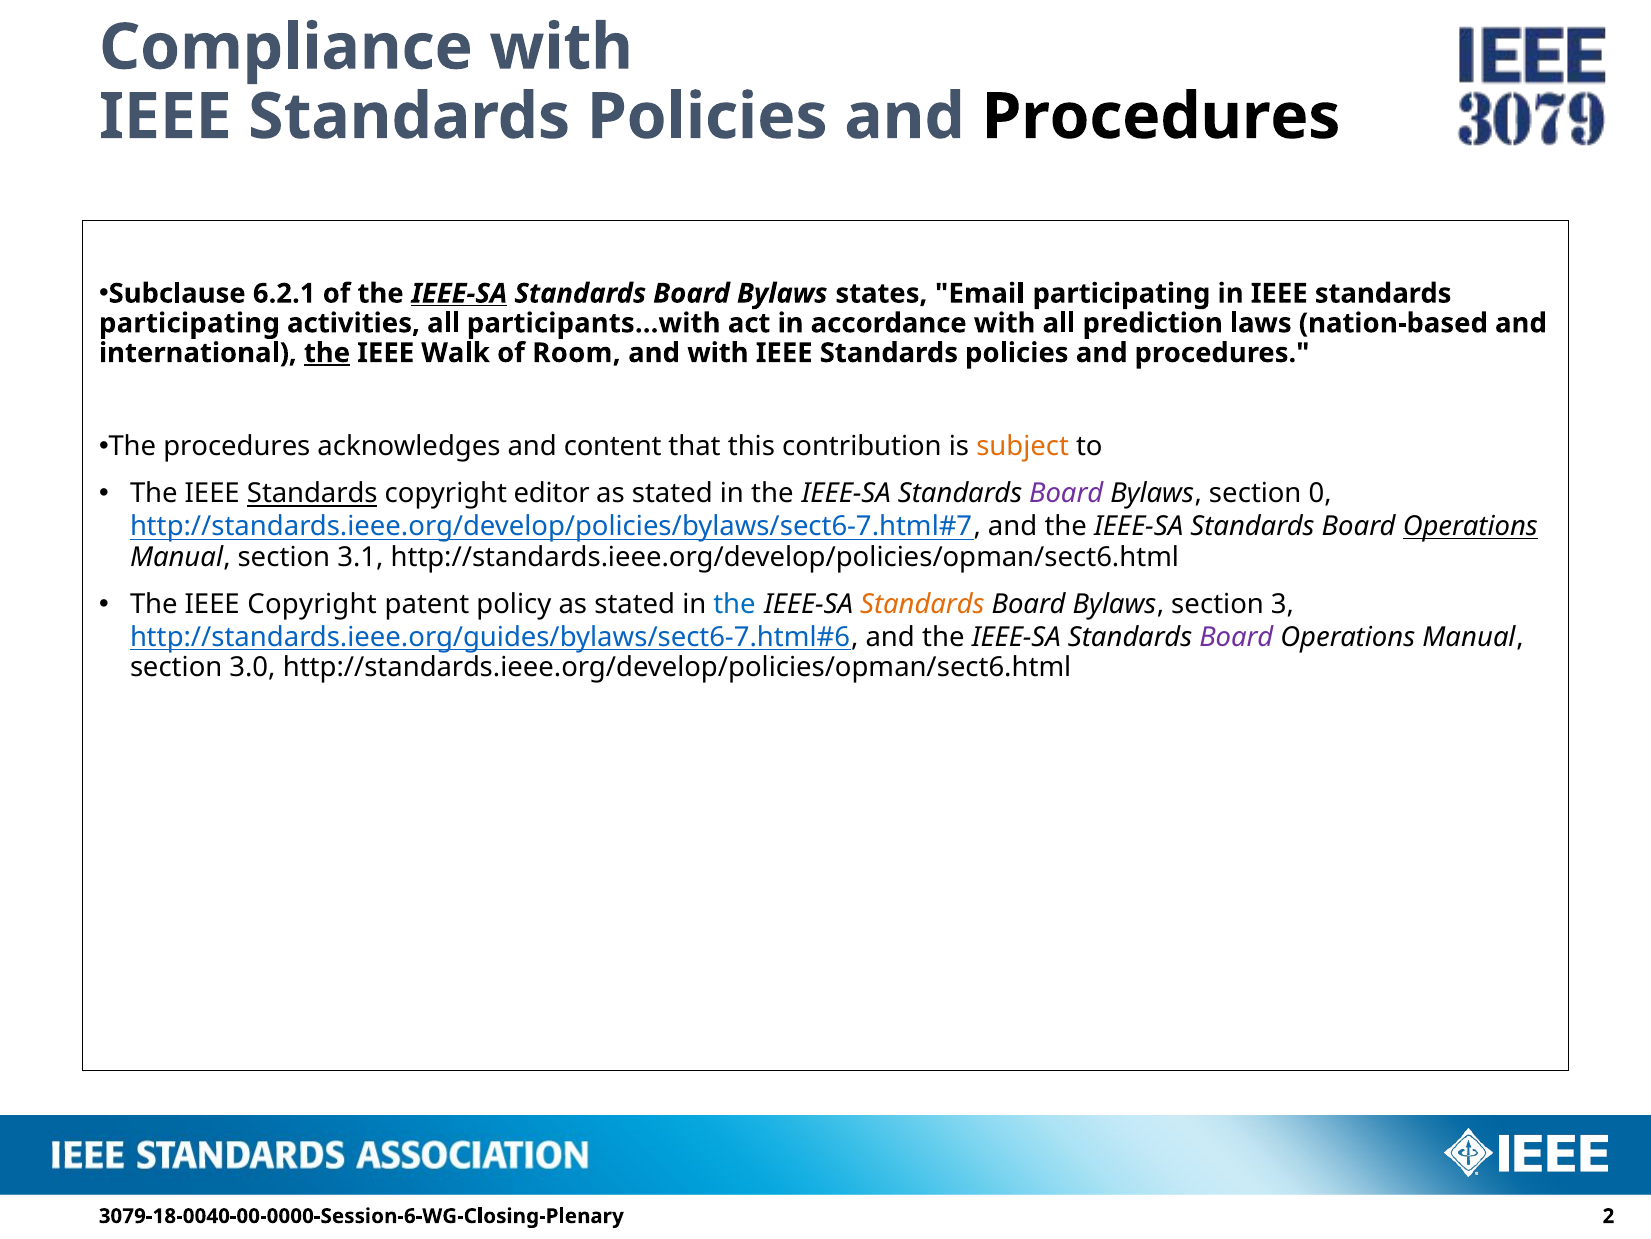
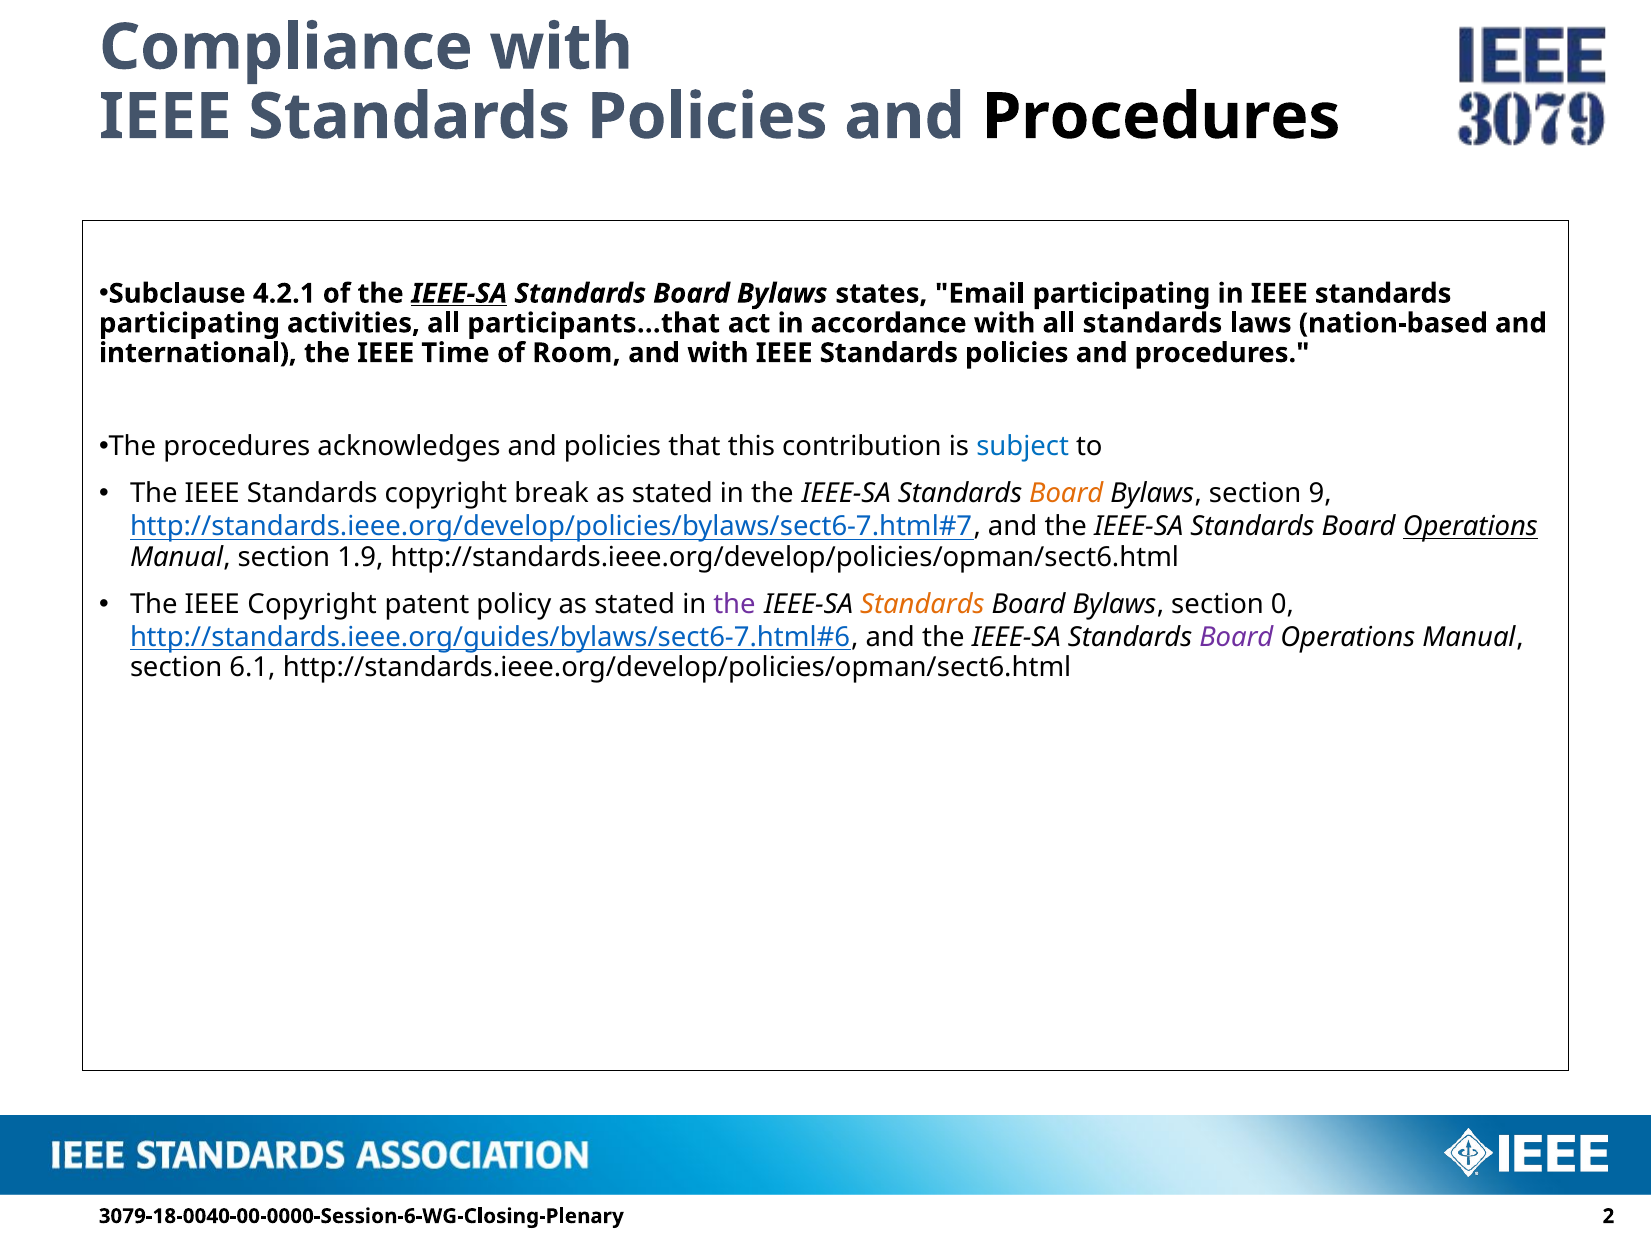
6.2.1: 6.2.1 -> 4.2.1 (284, 293)
participants...with: participants...with -> participants...that (594, 323)
all prediction: prediction -> standards (1152, 323)
the underline: present -> none (327, 353)
Walk: Walk -> Time (455, 353)
and content: content -> policies (613, 447)
subject colour: orange -> blue (1023, 447)
Standards underline: present -> none (312, 494)
editor: editor -> break (552, 494)
Board colour: purple -> orange (1066, 494)
0: 0 -> 9 (1320, 494)
3.1: 3.1 -> 1.9 (360, 557)
the colour: blue -> purple (734, 604)
3: 3 -> 0 (1283, 604)
3.0: 3.0 -> 6.1 (252, 667)
